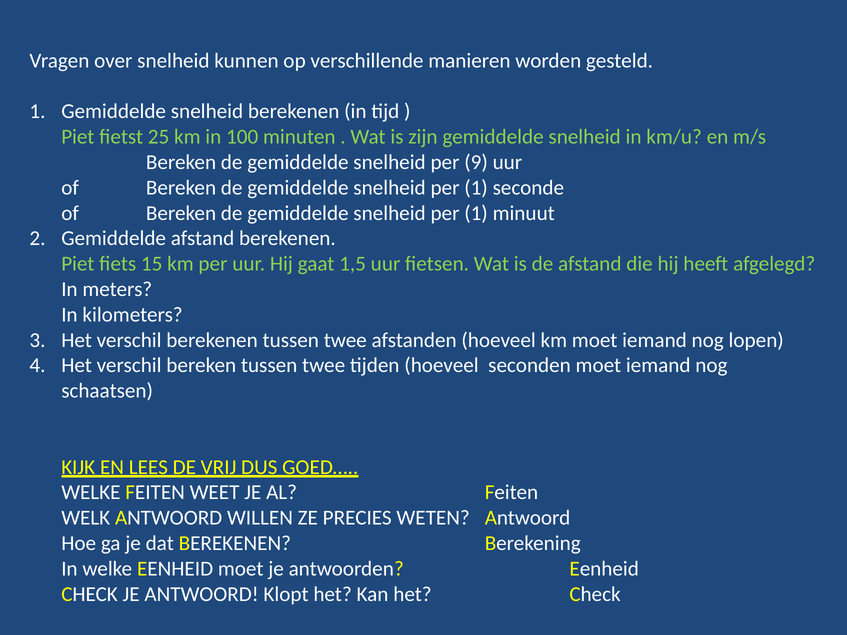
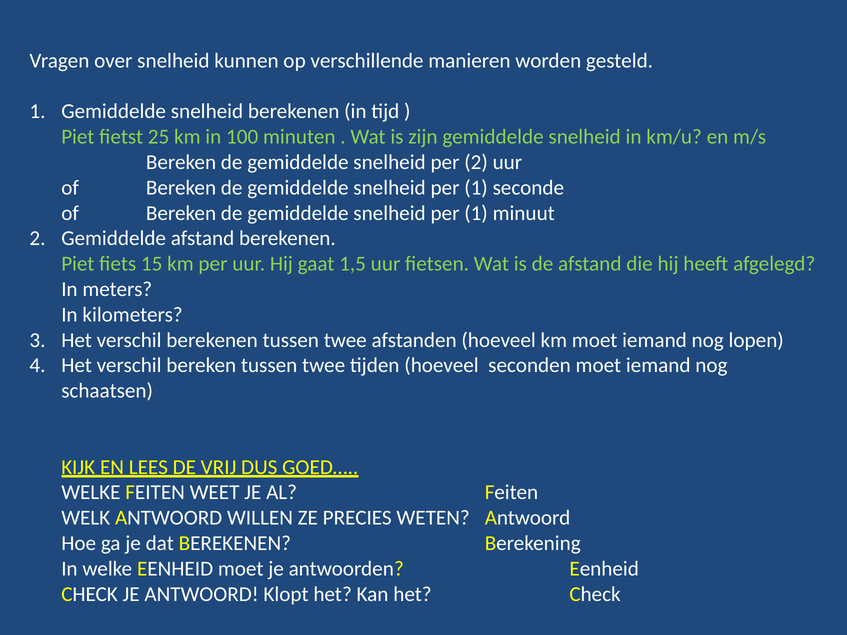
per 9: 9 -> 2 (476, 162)
